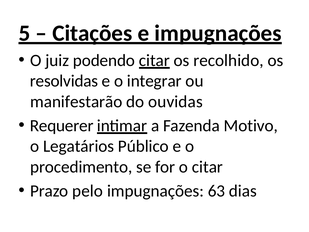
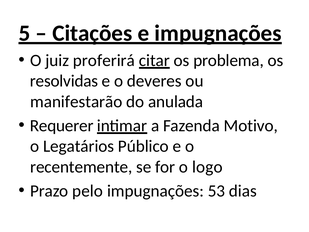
podendo: podendo -> proferirá (104, 60)
recolhido: recolhido -> problema (229, 60)
integrar: integrar -> deveres (154, 81)
ouvidas: ouvidas -> anulada (176, 102)
procedimento: procedimento -> recentemente (81, 167)
o citar: citar -> logo (207, 167)
63: 63 -> 53 (216, 191)
